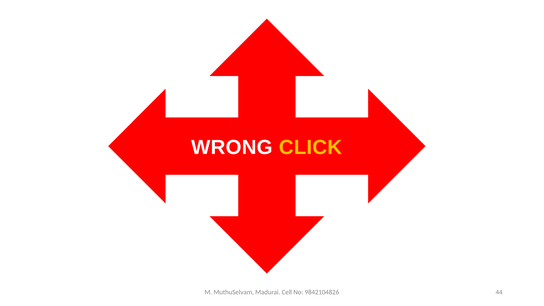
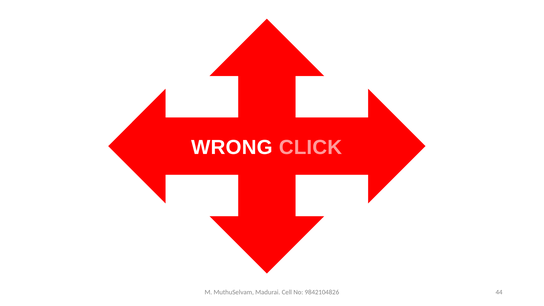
CLICK colour: yellow -> pink (310, 148)
